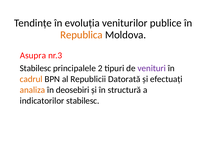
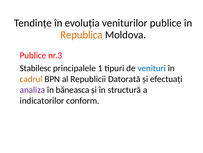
Asupra: Asupra -> Publice (33, 55)
2: 2 -> 1 (100, 68)
venituri colour: purple -> blue (152, 68)
analiza colour: orange -> purple (32, 90)
deosebiri: deosebiri -> băneasca (73, 90)
indicatorilor stabilesc: stabilesc -> conform (83, 100)
